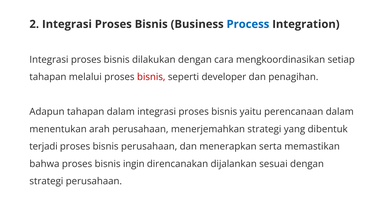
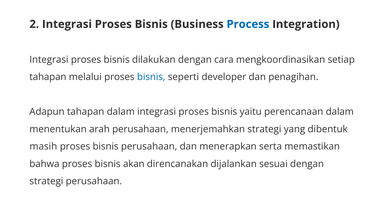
bisnis colour: red -> blue (151, 77)
terjadi: terjadi -> masih (43, 147)
ingin: ingin -> akan (134, 164)
